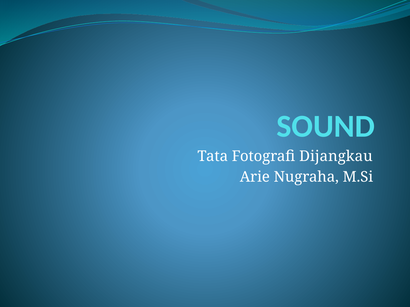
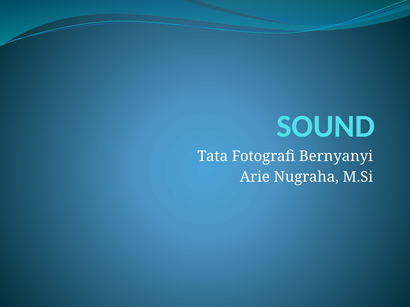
Dijangkau: Dijangkau -> Bernyanyi (336, 157)
